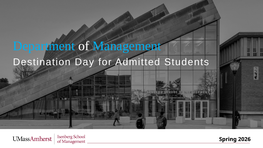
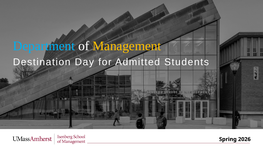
Management colour: light blue -> yellow (127, 46)
